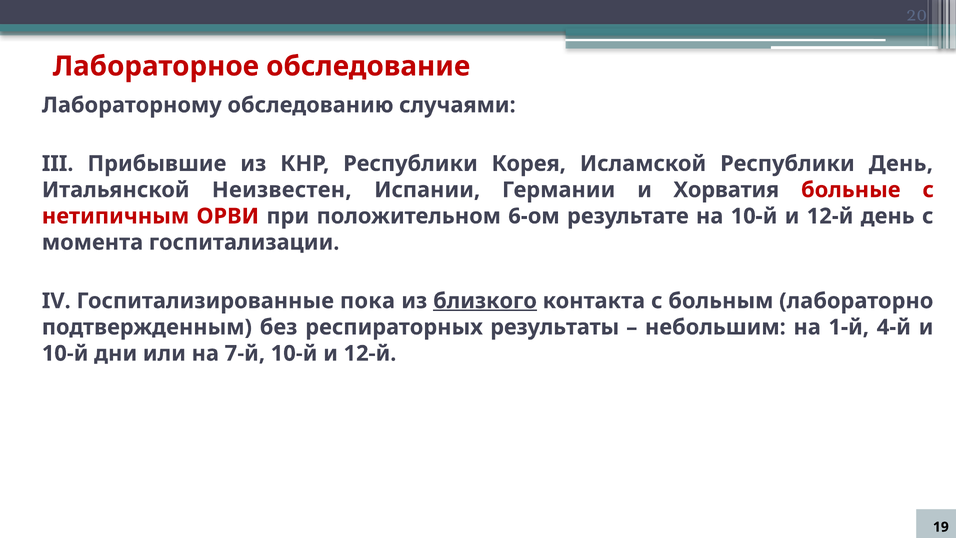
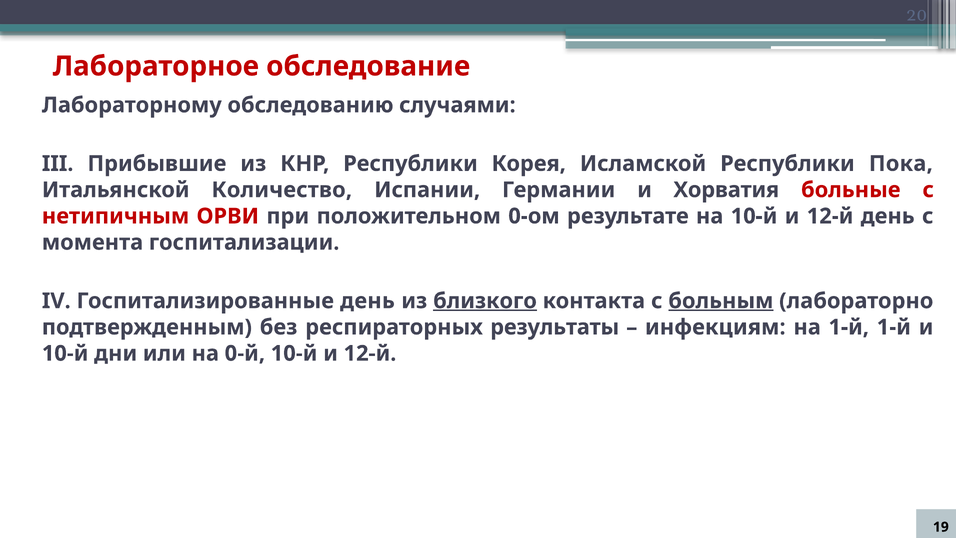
Республики День: День -> Пока (901, 164)
Неизвестен: Неизвестен -> Количество (282, 190)
6-ом: 6-ом -> 0-ом (534, 216)
Госпитализированные пока: пока -> день (367, 301)
больным underline: none -> present (721, 301)
небольшим: небольшим -> инфекциям (715, 327)
1-й 4-й: 4-й -> 1-й (894, 327)
7-й: 7-й -> 0-й (245, 353)
